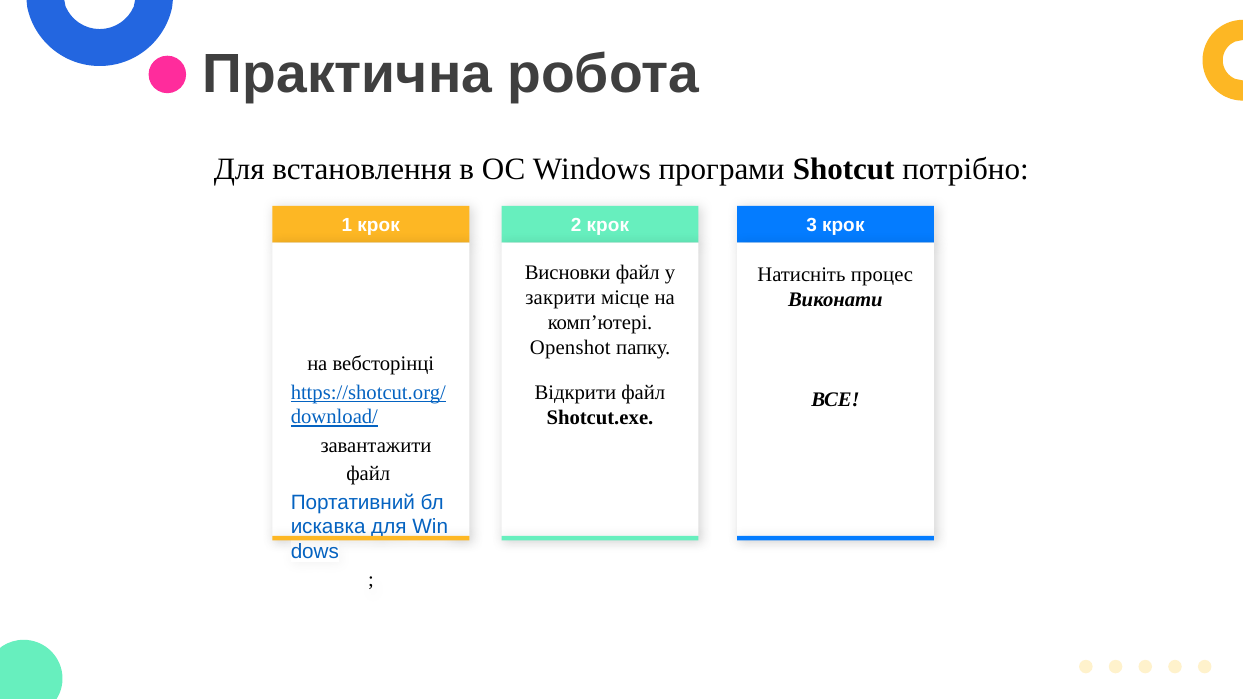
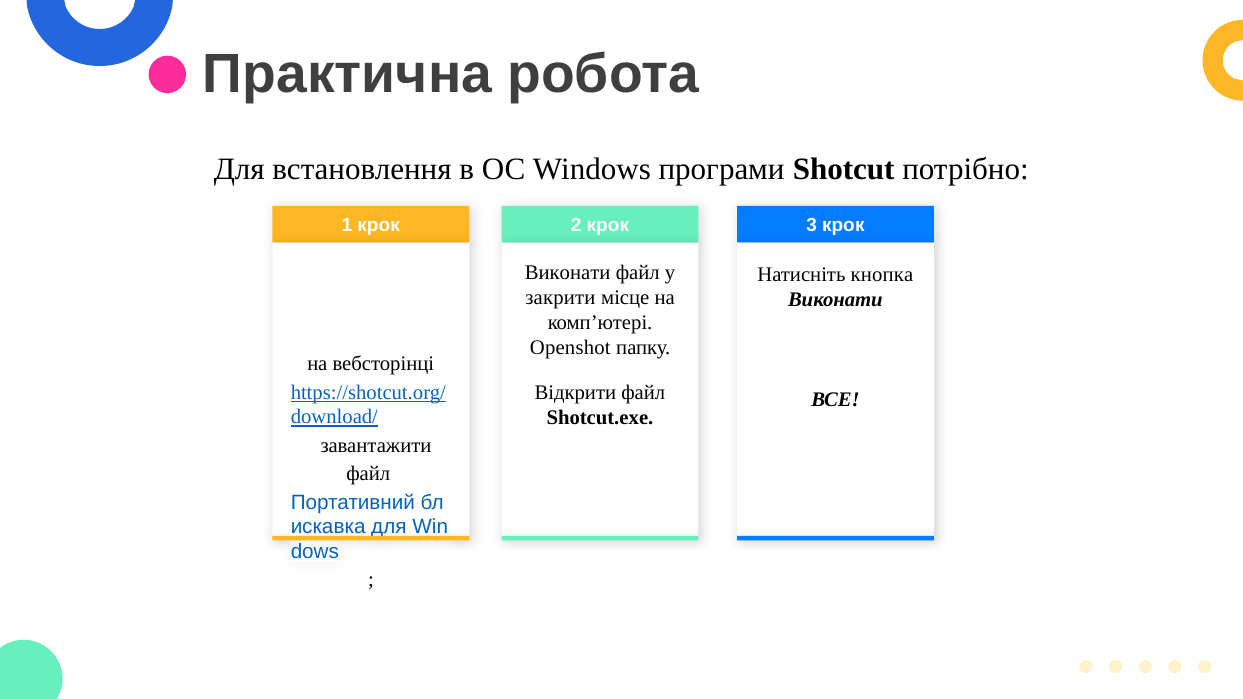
Висновки: Висновки -> Виконати (568, 273)
процес: процес -> кнопка (882, 275)
